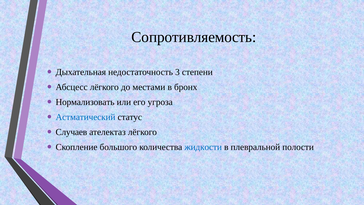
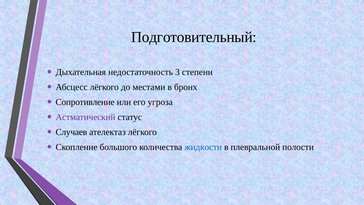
Сопротивляемость: Сопротивляемость -> Подготовительный (194, 37)
Нормализовать: Нормализовать -> Сопротивление (85, 102)
Астматический colour: blue -> purple (86, 117)
